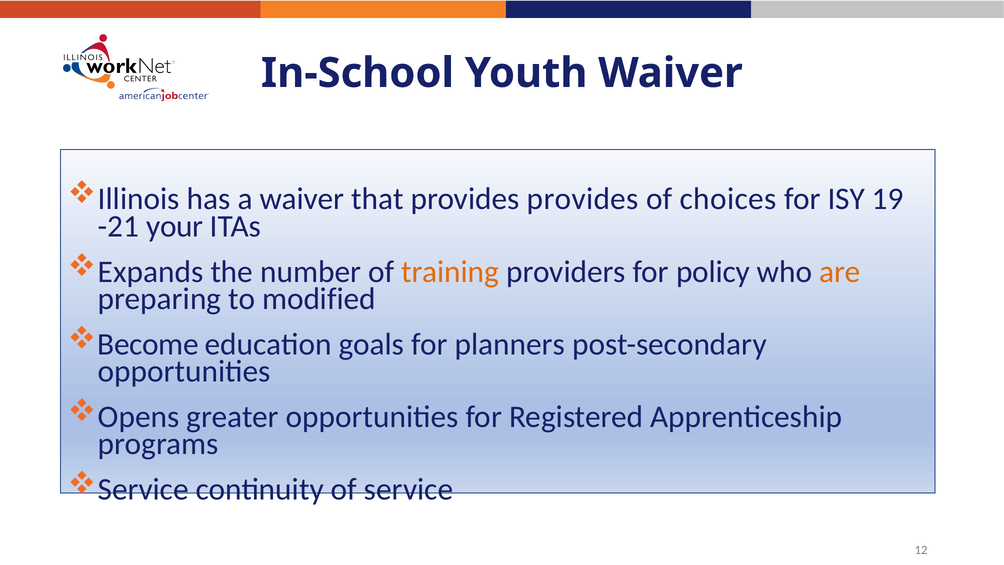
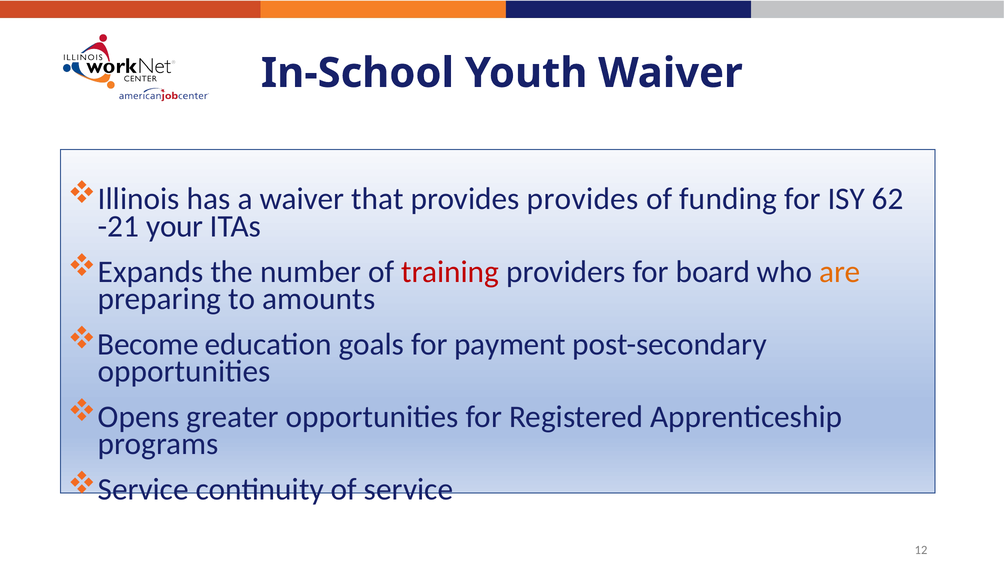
choices: choices -> funding (728, 199)
19: 19 -> 62 (888, 199)
training colour: orange -> red (450, 272)
policy: policy -> board (713, 272)
modified: modified -> amounts (319, 299)
planners: planners -> payment (510, 344)
